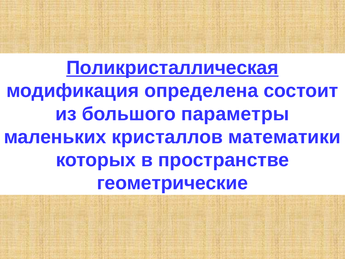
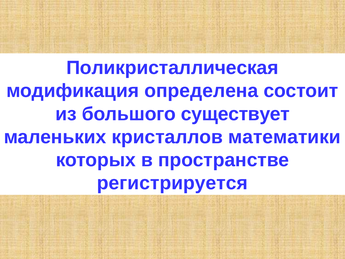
Поликристаллическая underline: present -> none (172, 68)
параметры: параметры -> существует (235, 114)
геометрические: геометрические -> регистрируется (172, 183)
